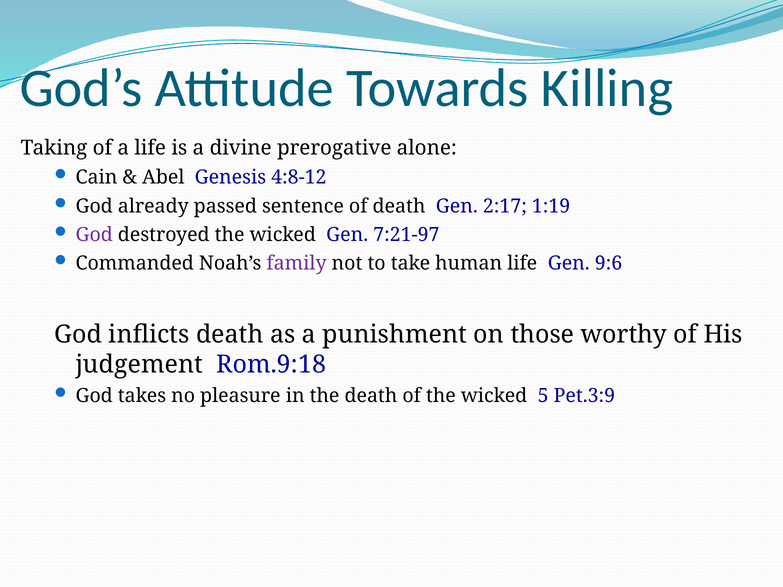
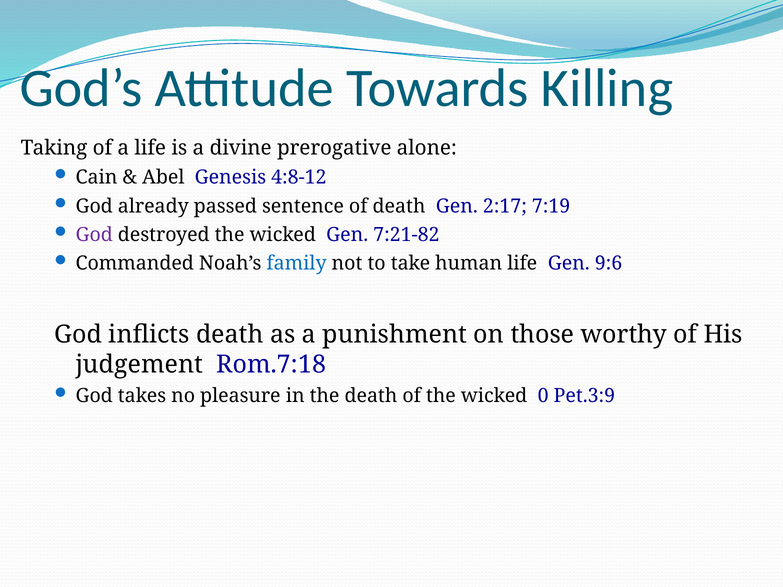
1:19: 1:19 -> 7:19 (551, 206)
7:21-97: 7:21-97 -> 7:21-82 (406, 235)
family colour: purple -> blue (297, 264)
Rom.9:18: Rom.9:18 -> Rom.7:18 (271, 365)
5: 5 -> 0 (543, 396)
